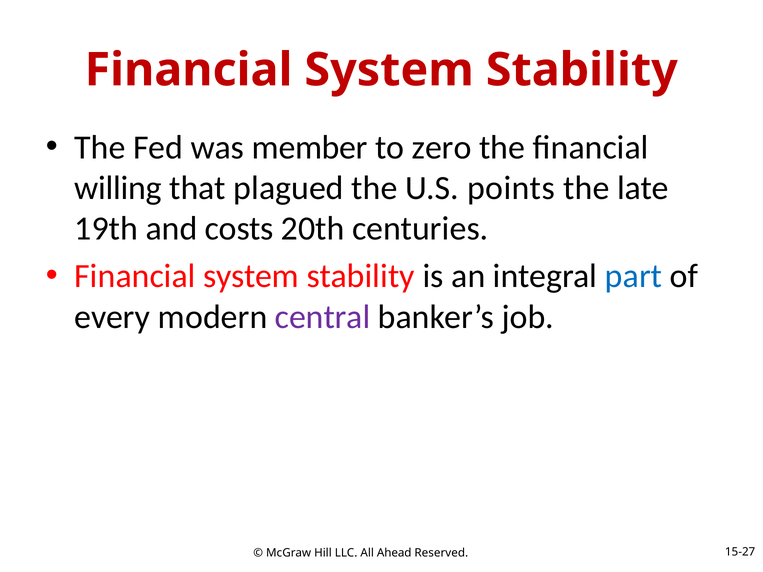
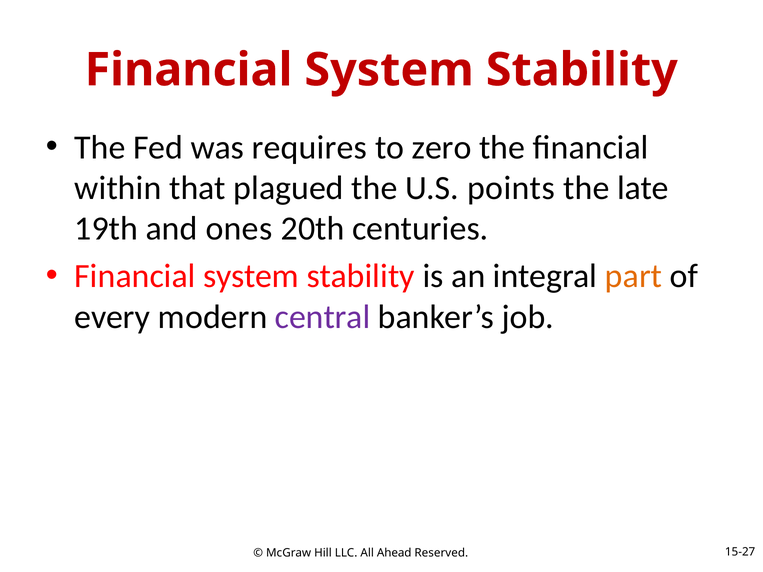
member: member -> requires (309, 147)
willing: willing -> within (118, 188)
costs: costs -> ones (239, 229)
part colour: blue -> orange (634, 276)
